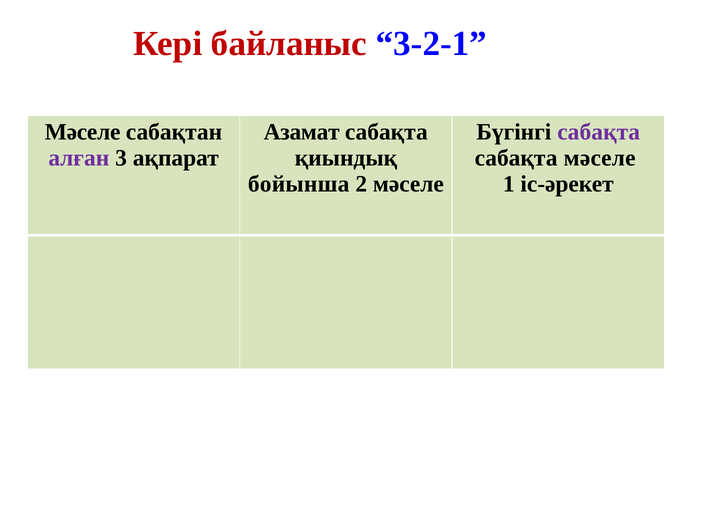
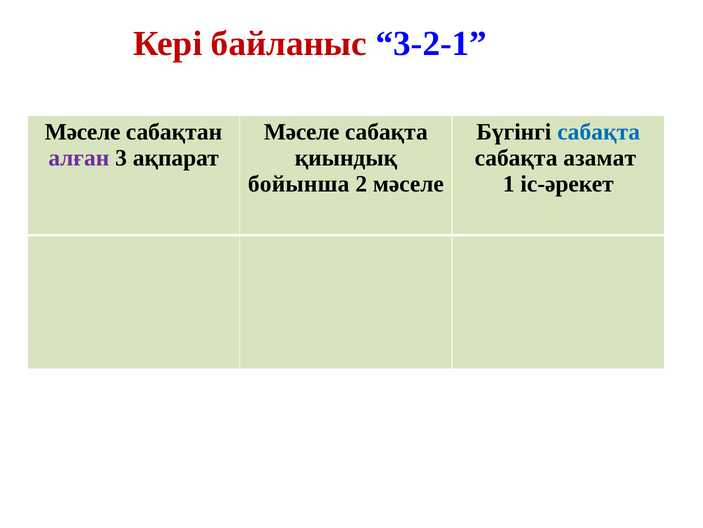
Азамат: Азамат -> Мәселе (302, 132)
сабақта colour: purple -> blue (599, 132)
сабақта мәселе: мәселе -> азамат (600, 158)
